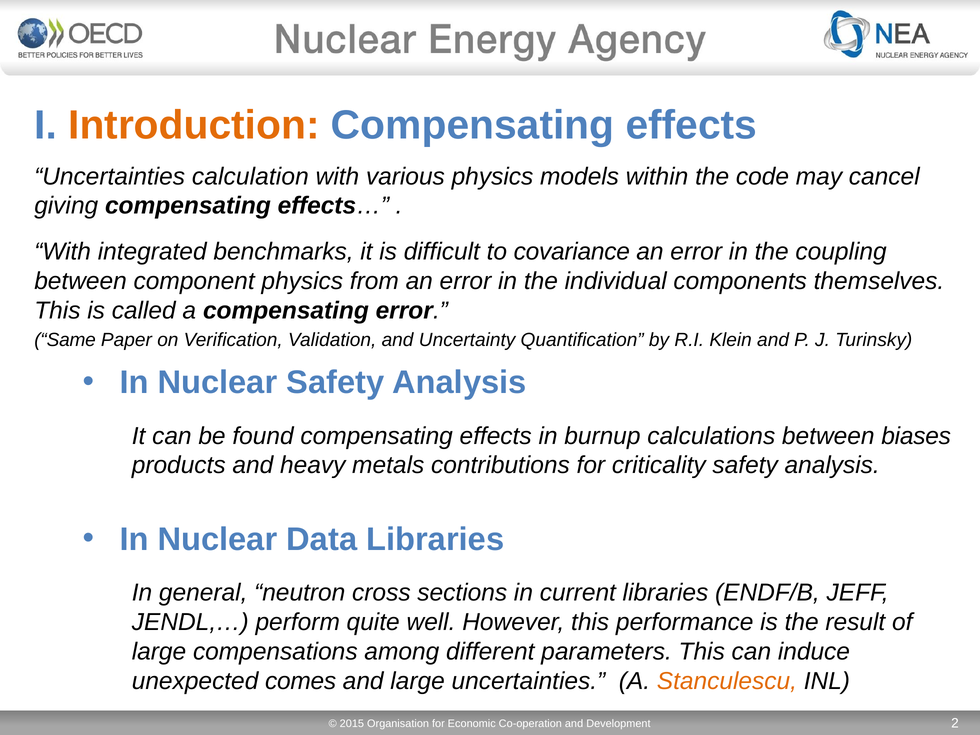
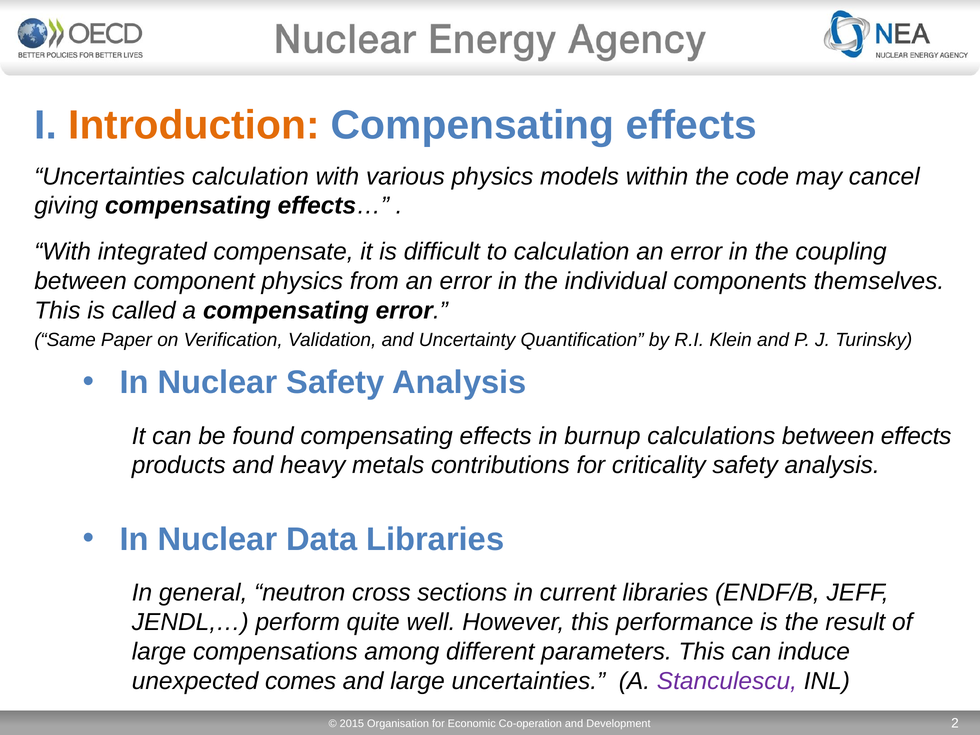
benchmarks: benchmarks -> compensate (283, 252)
to covariance: covariance -> calculation (572, 252)
between biases: biases -> effects (916, 436)
Stanculescu colour: orange -> purple (727, 681)
